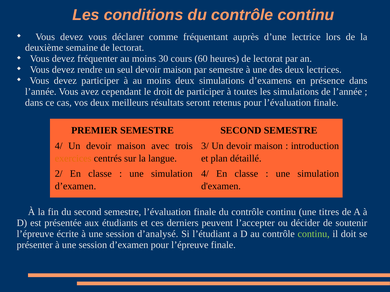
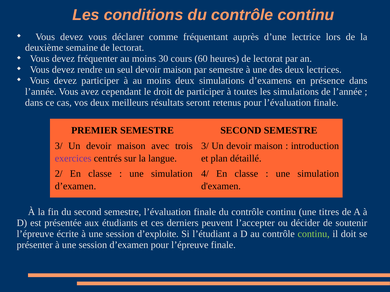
4/: 4/ -> 3/ (59, 146)
exercices colour: orange -> purple (73, 159)
d’analysé: d’analysé -> d’exploite (158, 234)
